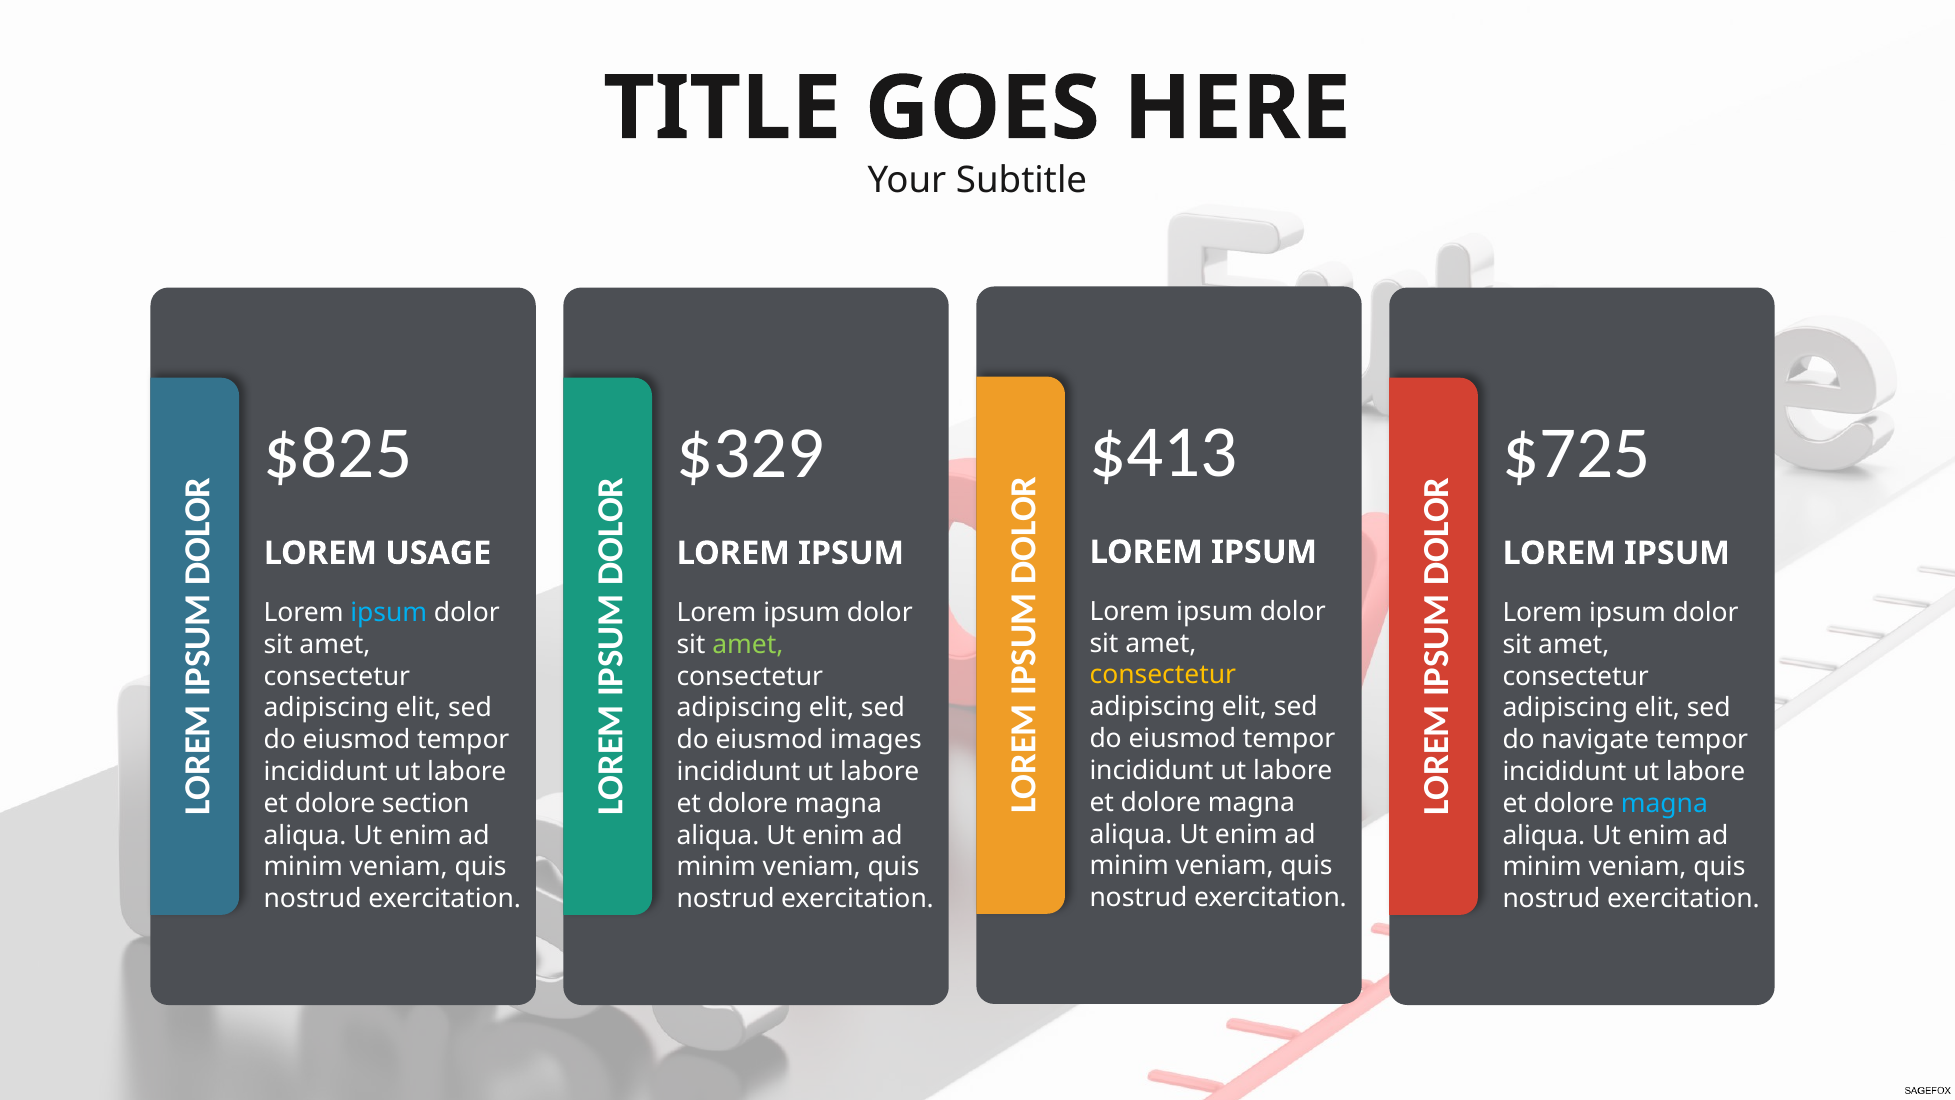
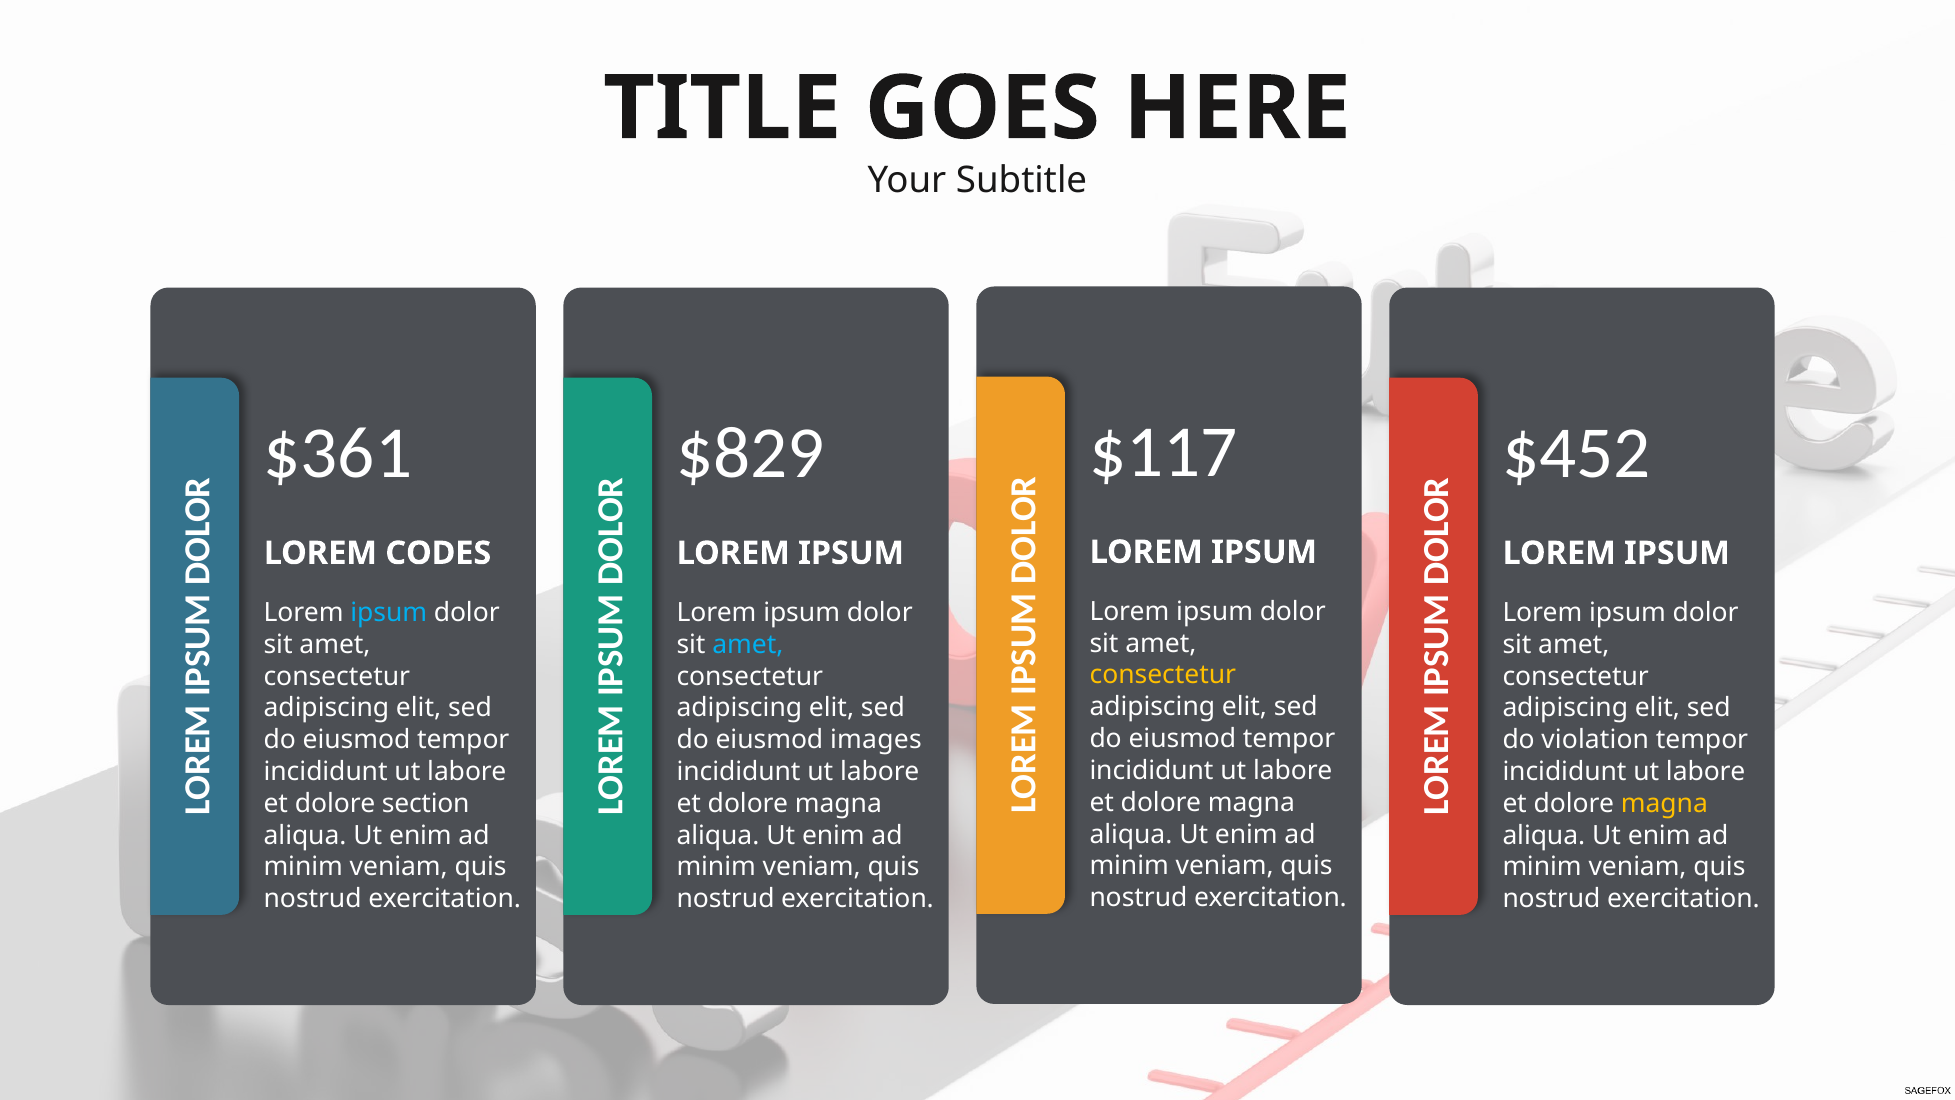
$413: $413 -> $117 (1164, 452)
$825: $825 -> $361 (338, 453)
$329: $329 -> $829 (751, 453)
$725: $725 -> $452 (1577, 453)
USAGE: USAGE -> CODES (438, 553)
amet colour: light green -> light blue (748, 644)
navigate: navigate -> violation (1595, 740)
magna colour: light blue -> yellow (1664, 803)
